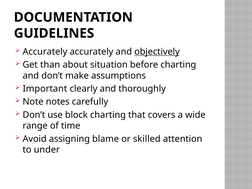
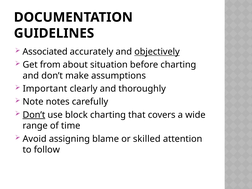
Accurately: Accurately -> Associated (45, 52)
than: than -> from (50, 65)
Don’t underline: none -> present (34, 115)
under: under -> follow (47, 150)
